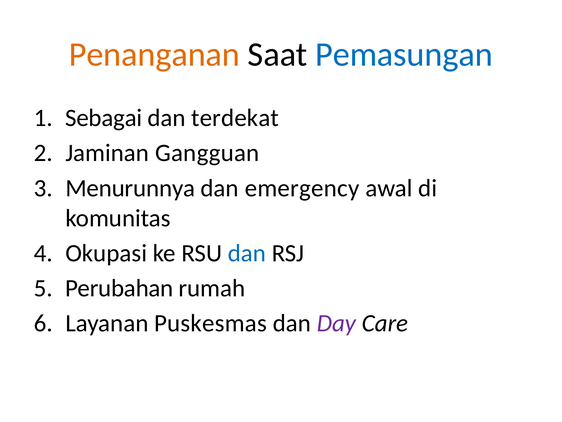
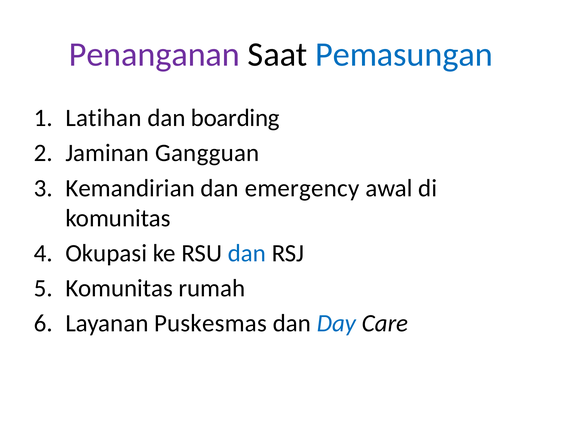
Penanganan colour: orange -> purple (154, 54)
Sebagai: Sebagai -> Latihan (103, 118)
terdekat: terdekat -> boarding (235, 118)
Menurunnya: Menurunnya -> Kemandirian (130, 188)
Perubahan: Perubahan -> Komunitas (119, 288)
Day colour: purple -> blue (336, 323)
